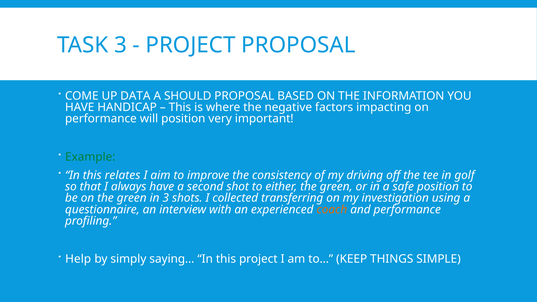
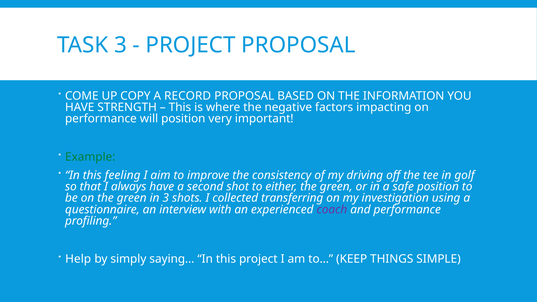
DATA: DATA -> COPY (135, 96)
SHOULD: SHOULD -> RECORD (188, 96)
HANDICAP: HANDICAP -> STRENGTH (127, 107)
relates: relates -> feeling (123, 175)
coach colour: orange -> purple (332, 210)
